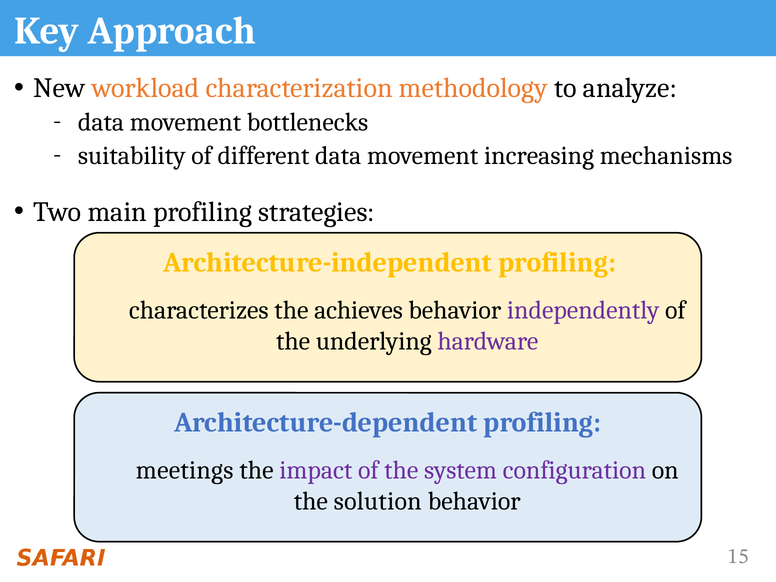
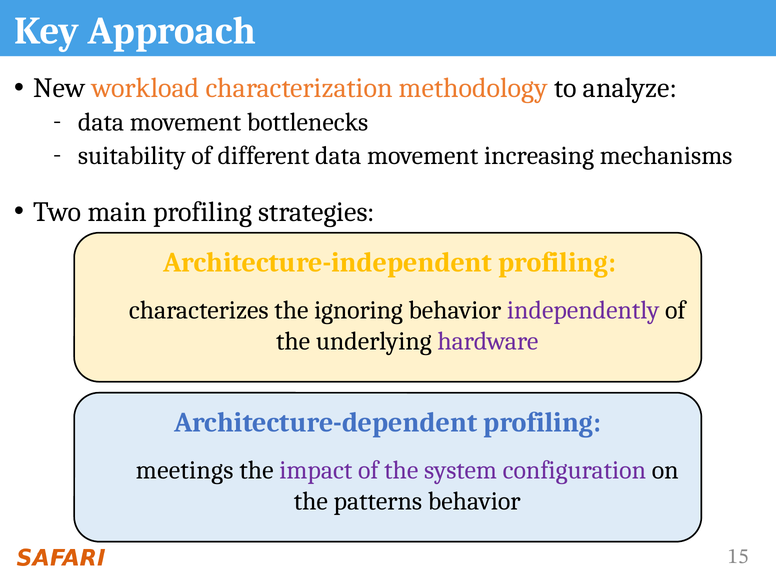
achieves: achieves -> ignoring (358, 310)
solution: solution -> patterns (378, 501)
